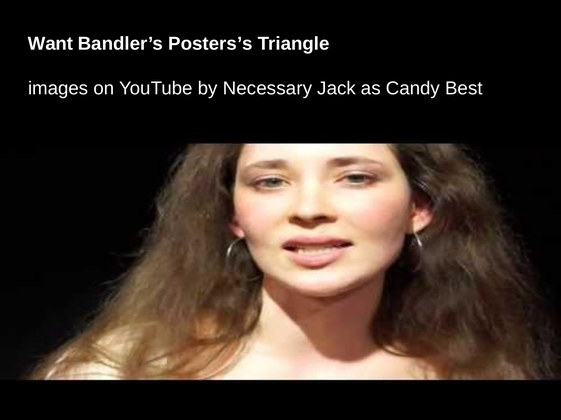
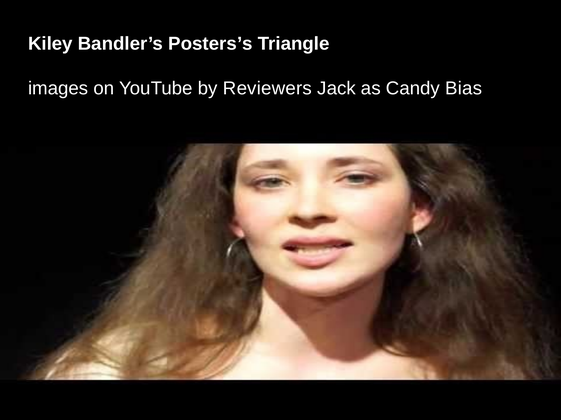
Want: Want -> Kiley (50, 44)
Necessary: Necessary -> Reviewers (267, 89)
Best: Best -> Bias (464, 89)
